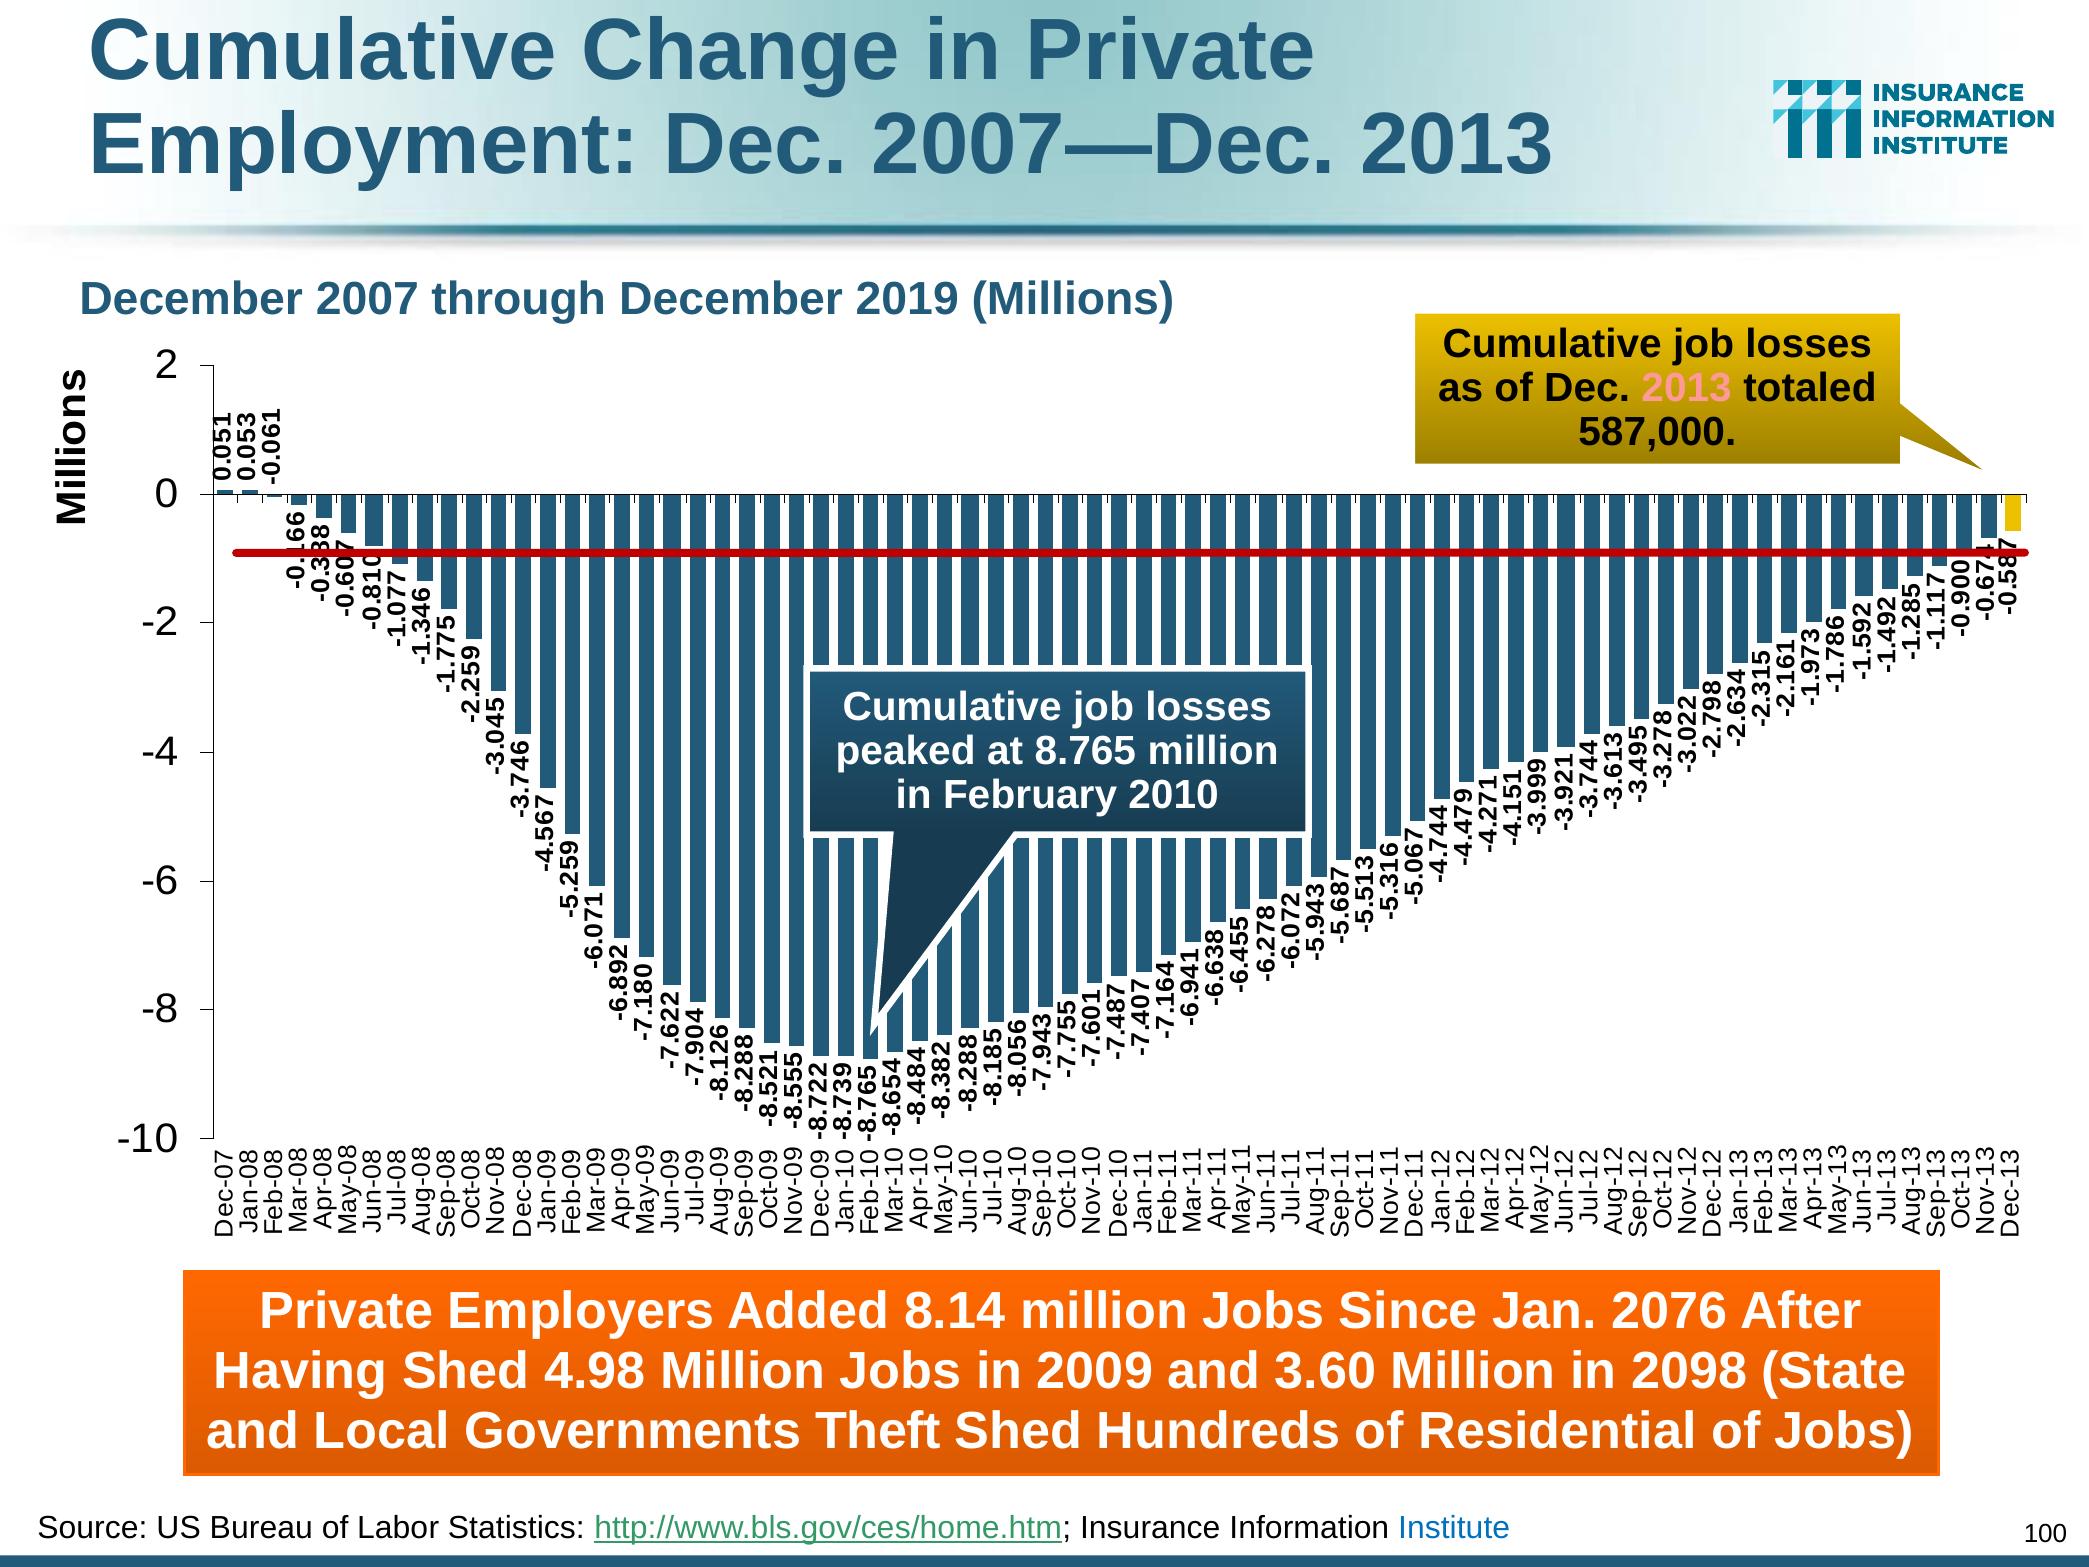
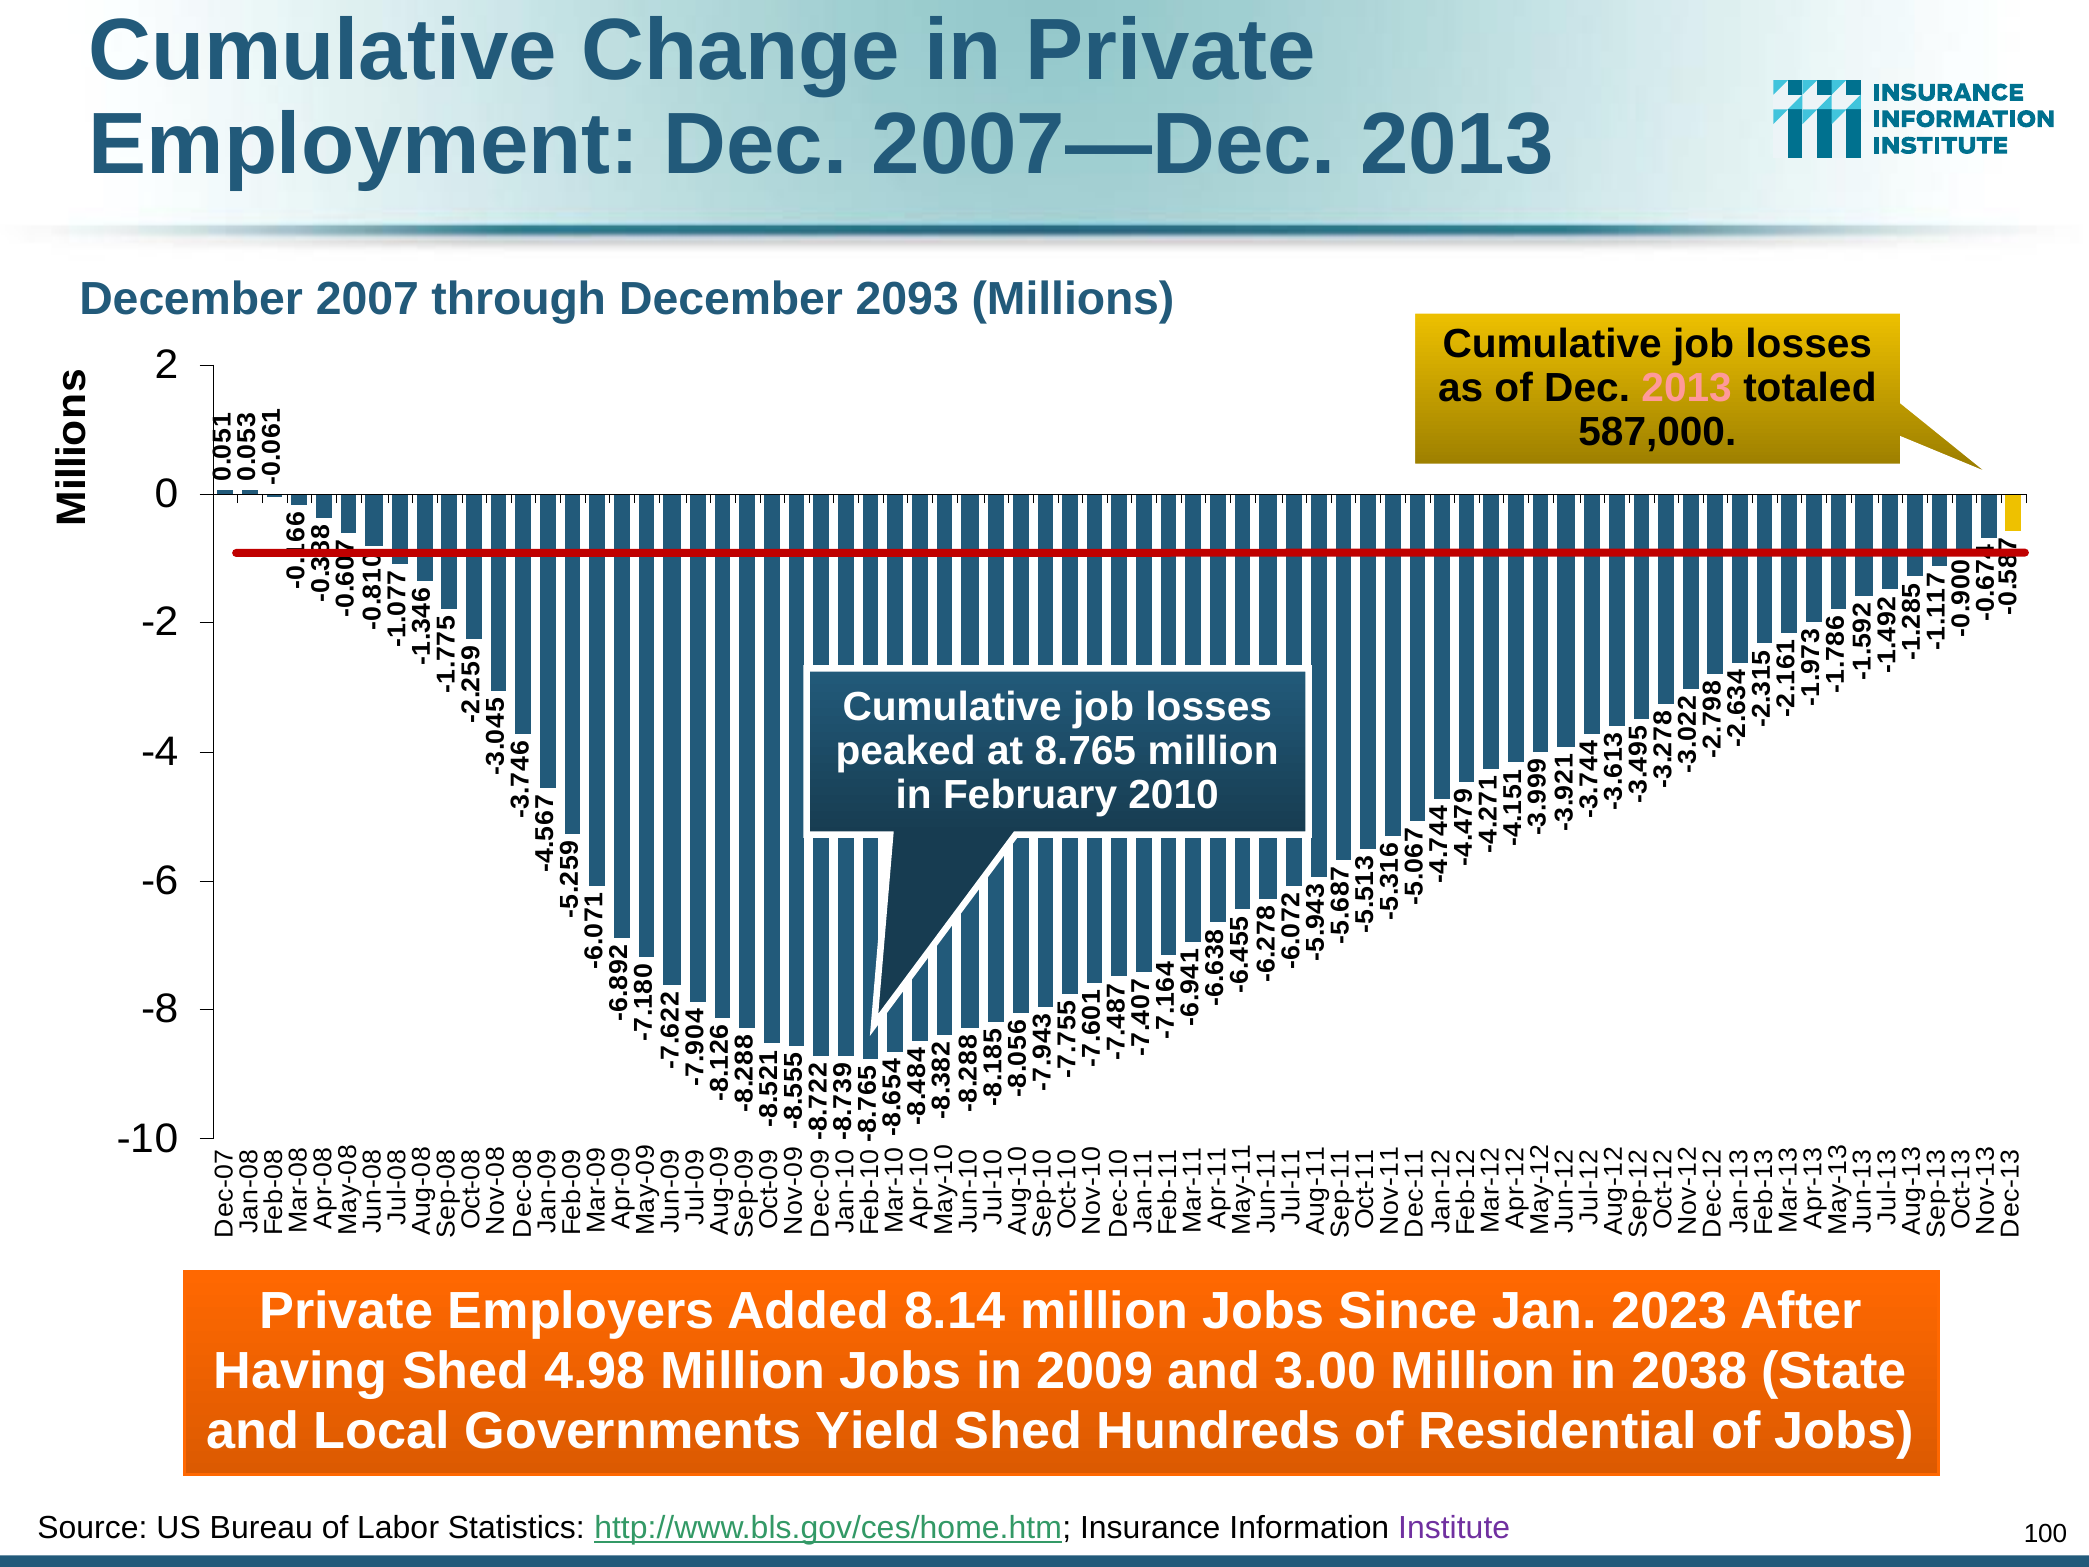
2019: 2019 -> 2093 (907, 299)
2076: 2076 -> 2023 (1669, 1312)
3.60: 3.60 -> 3.00 (1325, 1371)
2098: 2098 -> 2038 (1689, 1371)
Theft: Theft -> Yield (878, 1431)
Institute colour: blue -> purple (1454, 1528)
